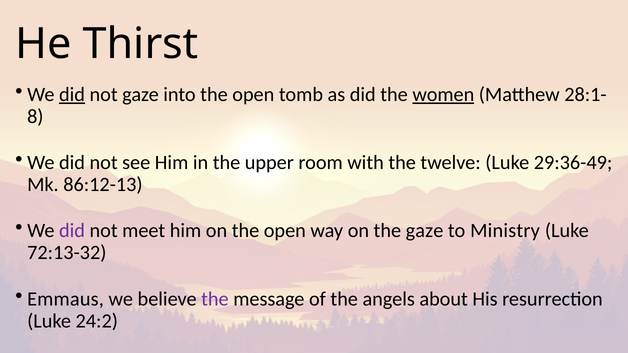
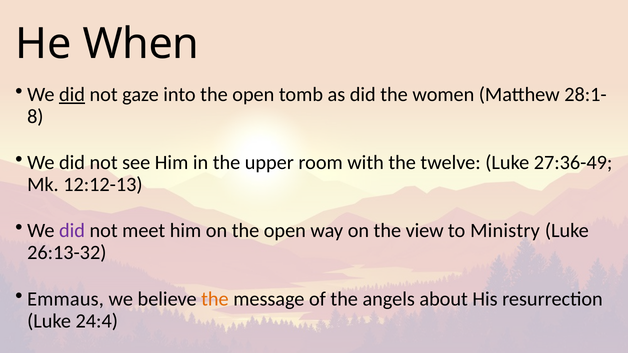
Thirst: Thirst -> When (141, 44)
women underline: present -> none (443, 95)
29:36-49: 29:36-49 -> 27:36-49 (573, 163)
86:12-13: 86:12-13 -> 12:12-13 (103, 185)
the gaze: gaze -> view (425, 231)
72:13-32: 72:13-32 -> 26:13-32 (67, 253)
the colour: purple -> orange (215, 299)
24:2: 24:2 -> 24:4 (97, 321)
